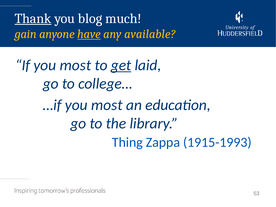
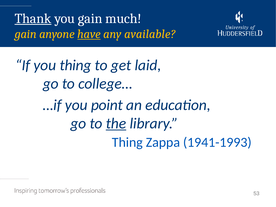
you blog: blog -> gain (90, 18)
If you most: most -> thing (75, 65)
get underline: present -> none (121, 65)
…if you most: most -> point (107, 105)
the underline: none -> present (116, 123)
1915-1993: 1915-1993 -> 1941-1993 (217, 142)
